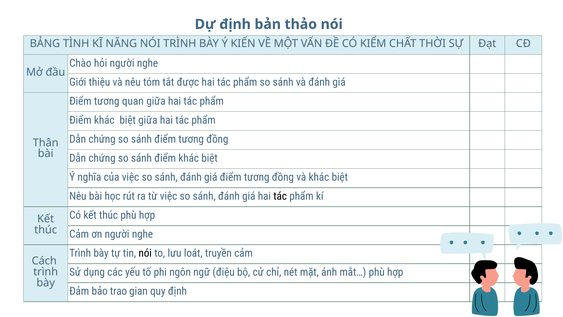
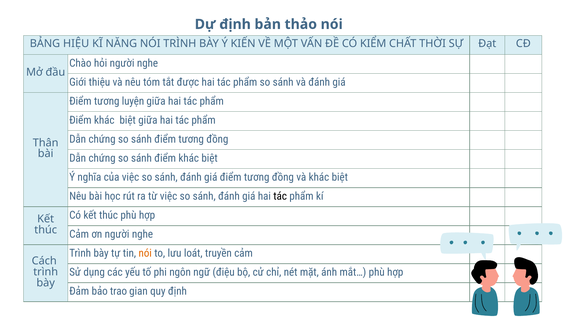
TÌNH: TÌNH -> HIỆU (76, 44)
quan: quan -> luyện (133, 101)
nói colour: black -> orange (145, 253)
